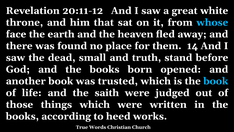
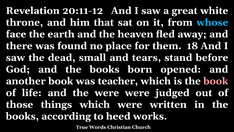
14: 14 -> 18 (192, 46)
truth: truth -> tears (146, 57)
trusted: trusted -> teacher (118, 81)
book colour: light blue -> pink (216, 81)
the saith: saith -> were (107, 93)
